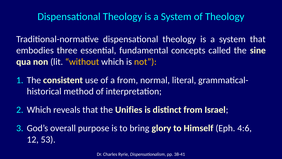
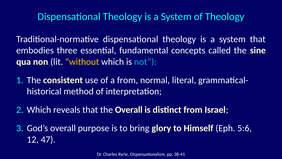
not colour: yellow -> light blue (145, 62)
the Unifies: Unifies -> Overall (129, 110)
4:6: 4:6 -> 5:6 (245, 128)
53: 53 -> 47 (48, 139)
